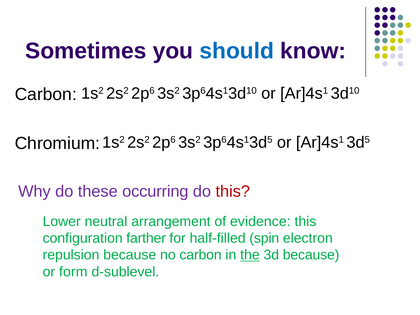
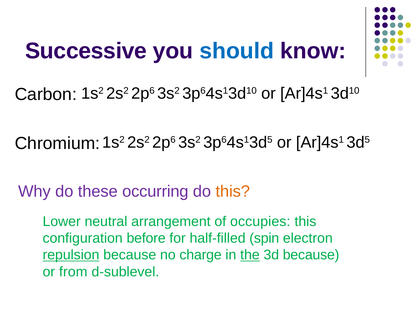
Sometimes: Sometimes -> Successive (86, 51)
this colour: red -> orange (233, 191)
evidence: evidence -> occupies (260, 221)
farther: farther -> before (146, 238)
repulsion underline: none -> present (71, 255)
no carbon: carbon -> charge (201, 255)
form: form -> from (73, 272)
